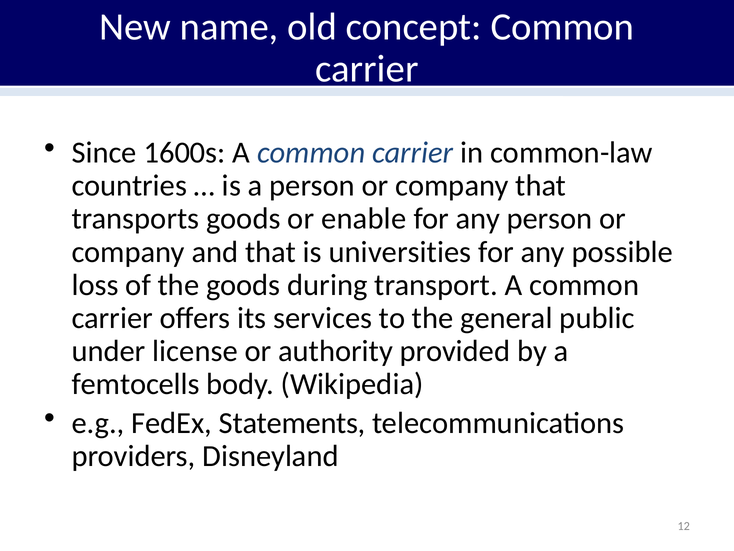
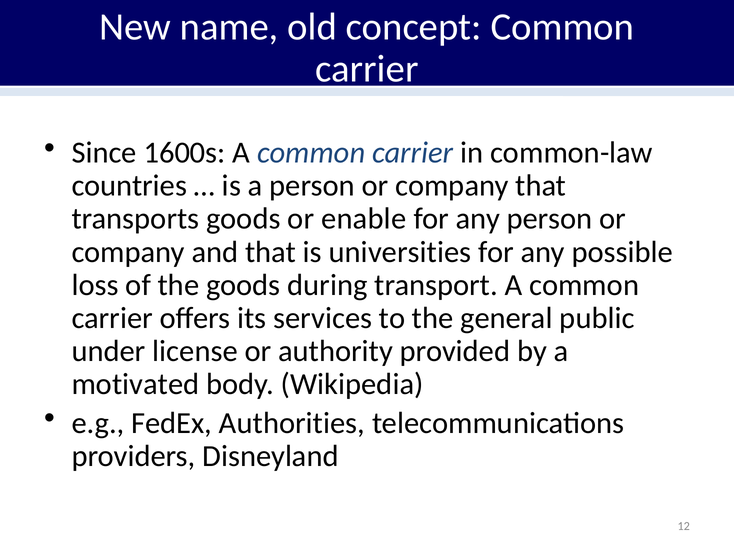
femtocells: femtocells -> motivated (135, 384)
Statements: Statements -> Authorities (292, 423)
